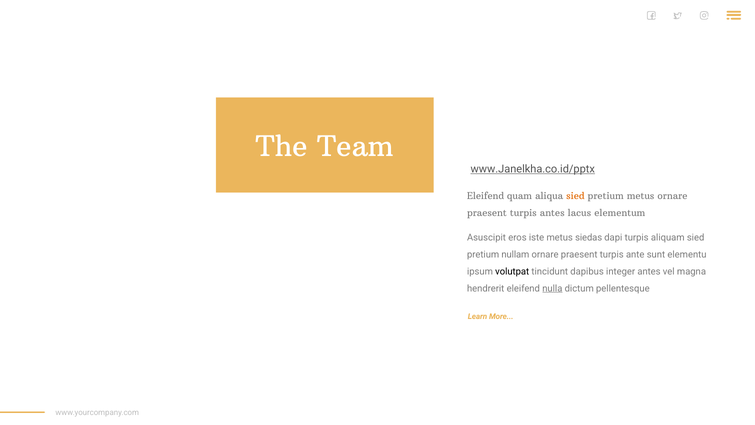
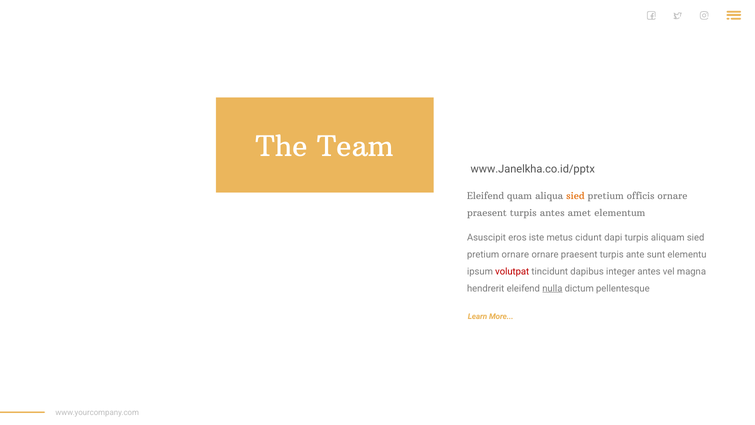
www.Janelkha.co.id/pptx underline: present -> none (533, 169)
pretium metus: metus -> officis (641, 196)
lacus: lacus -> amet (579, 213)
siedas: siedas -> cidunt (589, 237)
pretium nullam: nullam -> ornare (515, 254)
volutpat colour: black -> red (512, 271)
